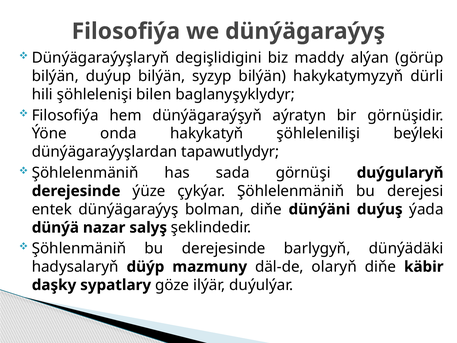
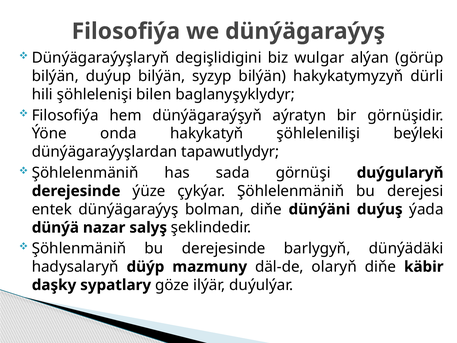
maddy: maddy -> wulgar (319, 58)
